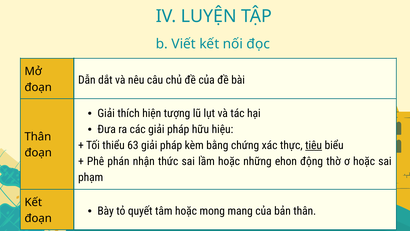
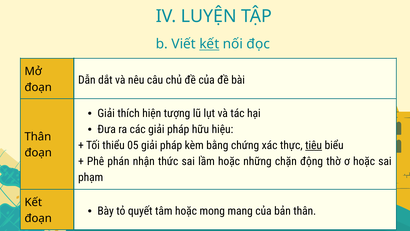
kết underline: none -> present (209, 44)
63: 63 -> 05 (133, 145)
ehon: ehon -> chặn (286, 161)
